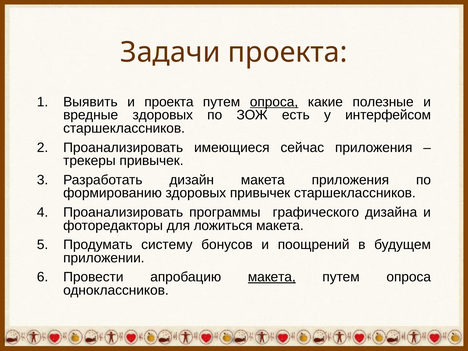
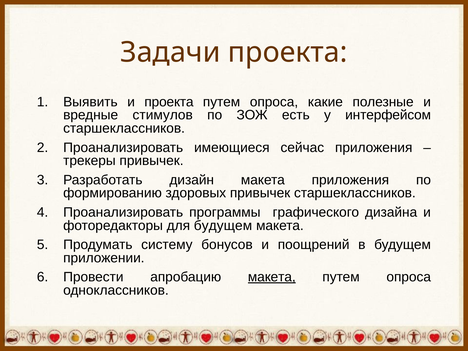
опроса underline: present -> none (274, 102)
вредные здоровых: здоровых -> стимулов (163, 115)
для ложиться: ложиться -> будущем (223, 226)
